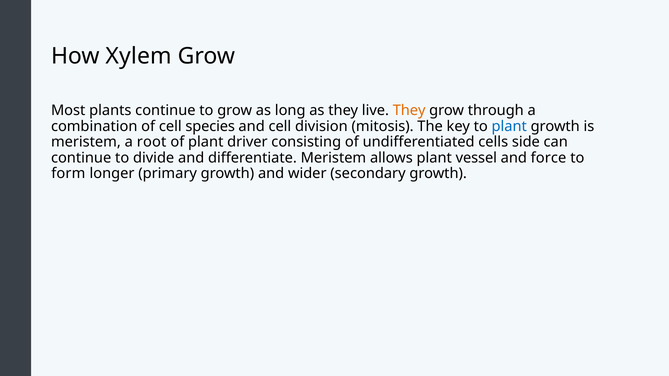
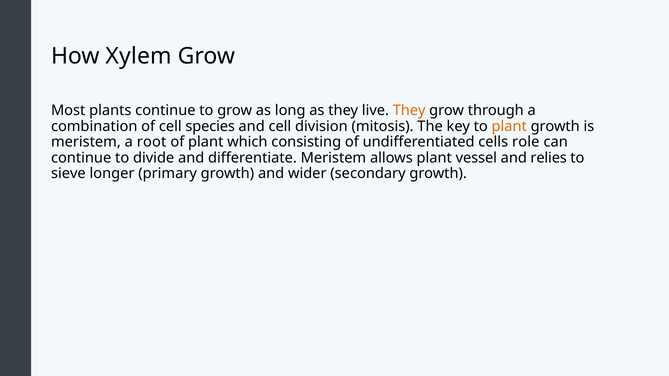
plant colour: blue -> orange (509, 126)
driver: driver -> which (247, 142)
side: side -> role (526, 142)
force: force -> relies (549, 158)
form: form -> sieve (68, 174)
